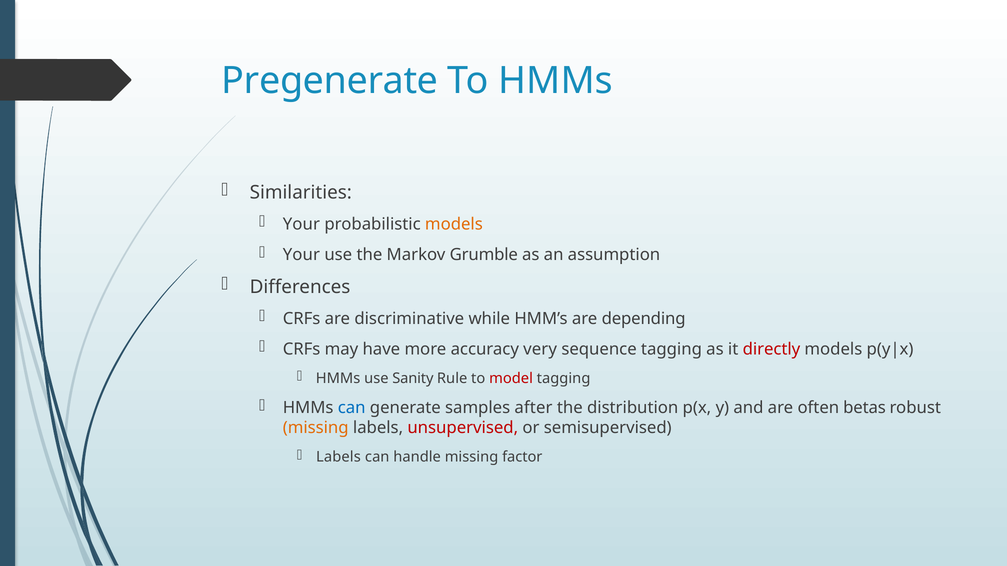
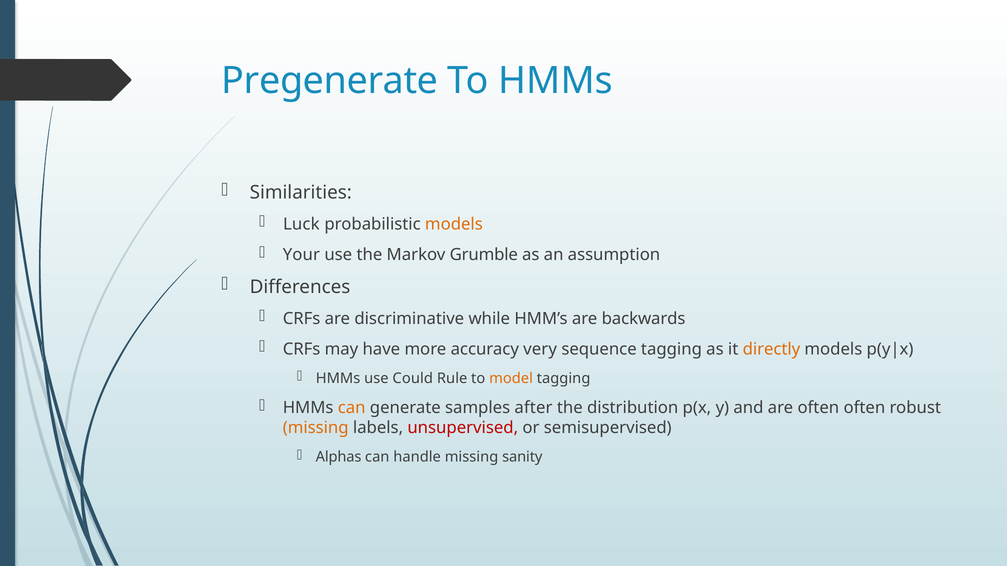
Your: Your -> Luck (301, 224)
depending: depending -> backwards (644, 319)
directly colour: red -> orange (771, 349)
Sanity: Sanity -> Could (413, 379)
model colour: red -> orange (511, 379)
can colour: blue -> orange (352, 408)
often betas: betas -> often (864, 408)
Labels: Labels -> Alphas (339, 457)
factor: factor -> sanity (522, 457)
